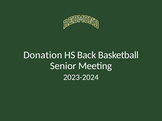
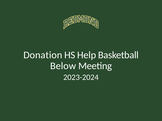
Back: Back -> Help (87, 55)
Senior: Senior -> Below (63, 66)
